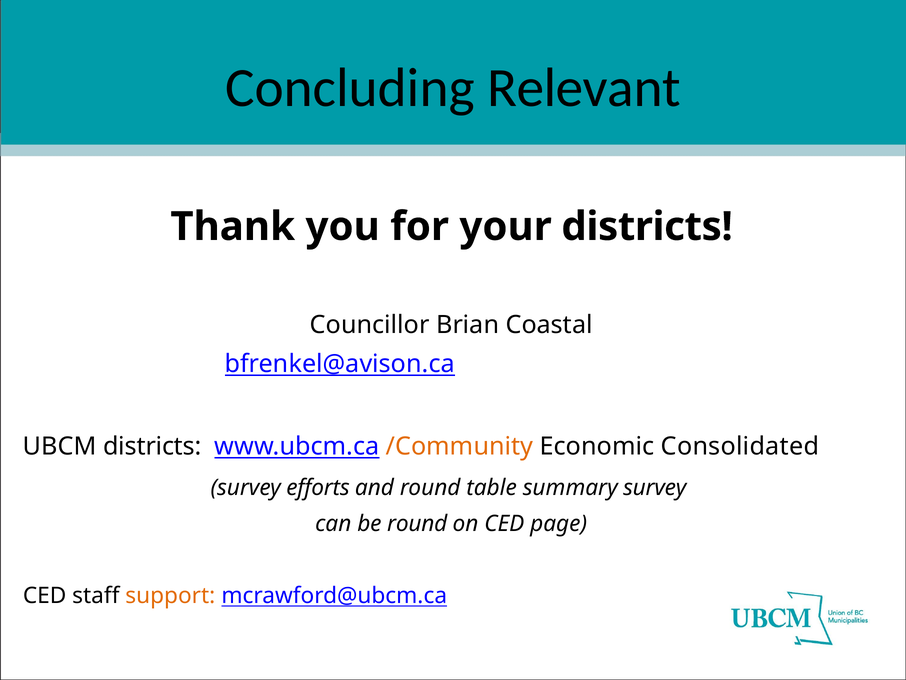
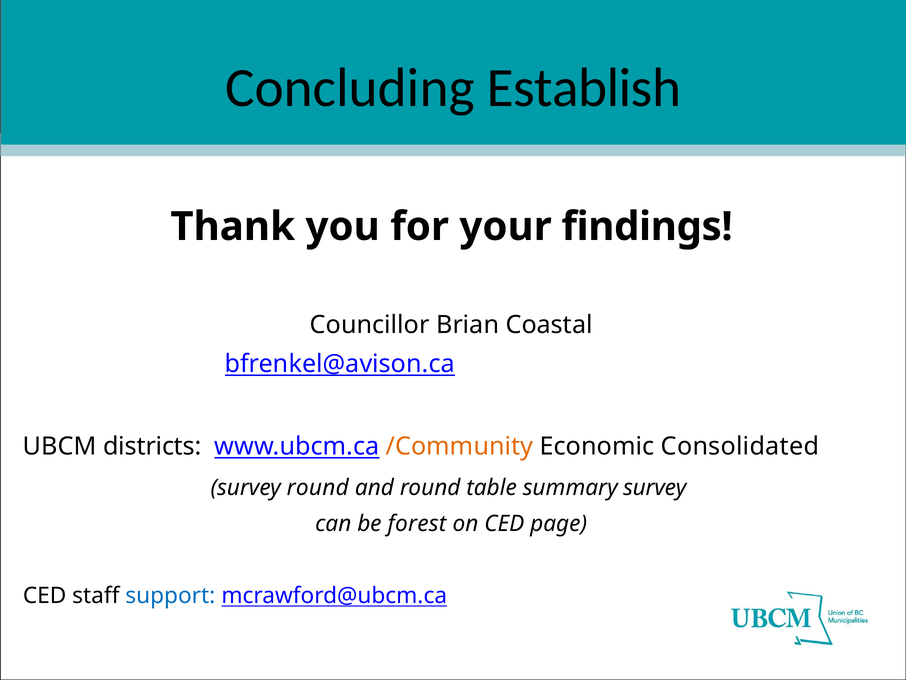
Relevant: Relevant -> Establish (584, 88)
your districts: districts -> findings (647, 226)
survey efforts: efforts -> round (318, 487)
be round: round -> forest (417, 523)
support colour: orange -> blue (170, 595)
